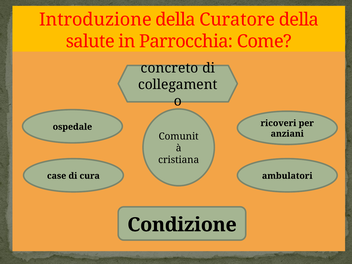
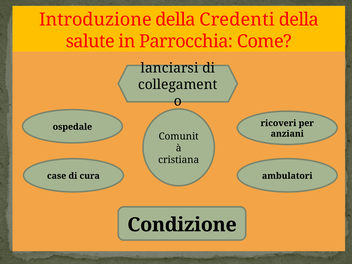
Curatore: Curatore -> Credenti (237, 20)
concreto: concreto -> lanciarsi (170, 68)
